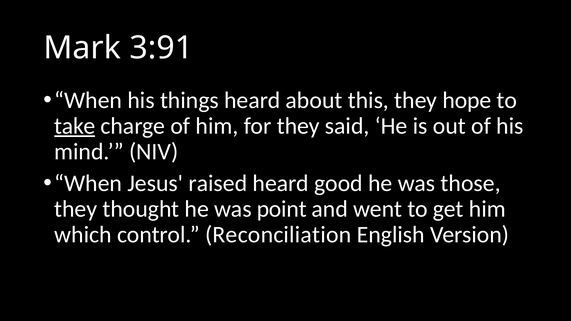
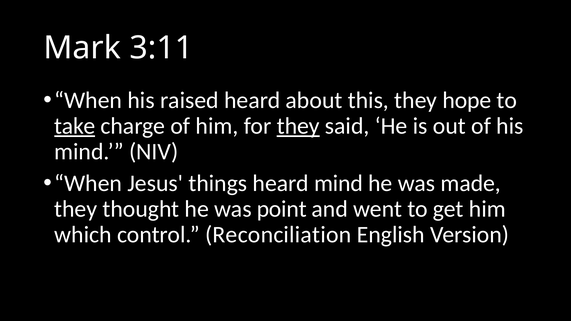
3:91: 3:91 -> 3:11 (161, 48)
things: things -> raised (189, 100)
they underline: none -> present (298, 126)
raised: raised -> things (218, 183)
heard good: good -> mind (338, 183)
those: those -> made (471, 183)
